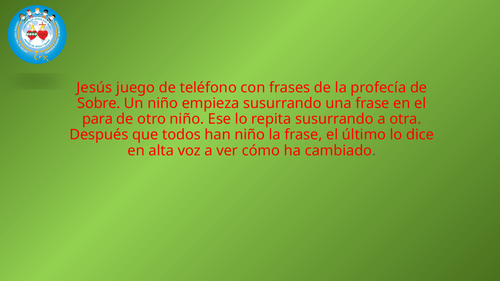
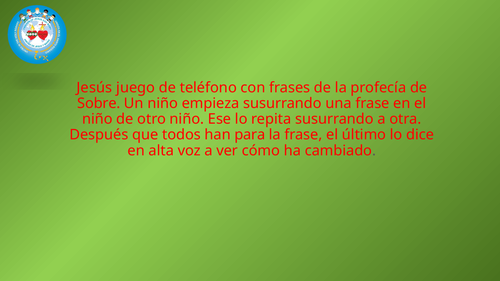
para: para -> niño (97, 119)
han niño: niño -> para (250, 135)
